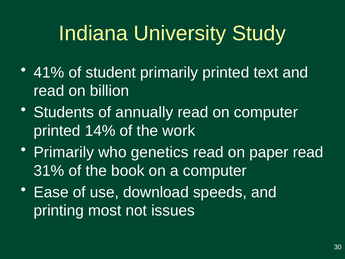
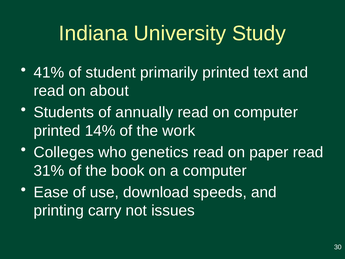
billion: billion -> about (109, 91)
Primarily: Primarily -> Colleges (64, 152)
most: most -> carry (105, 210)
